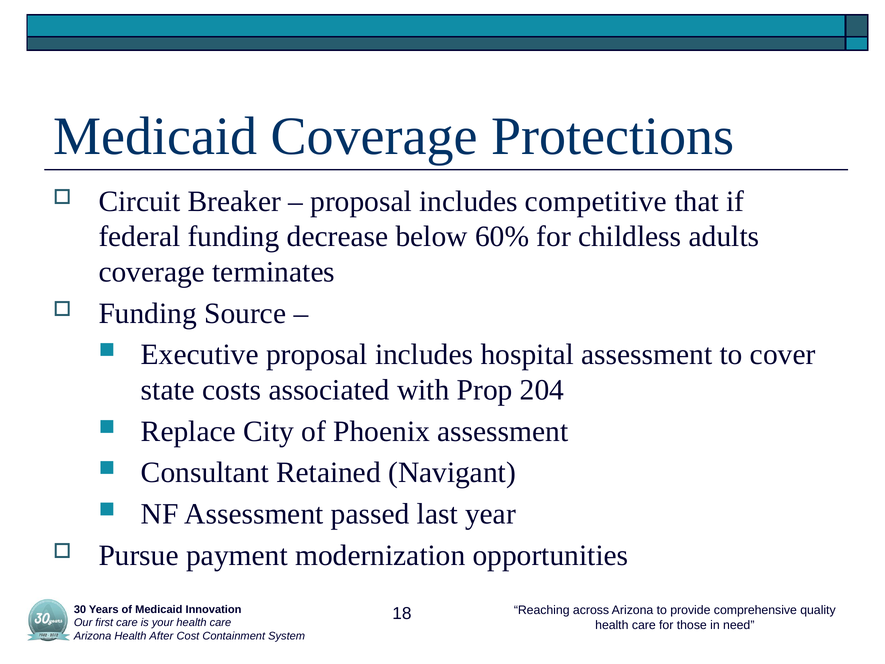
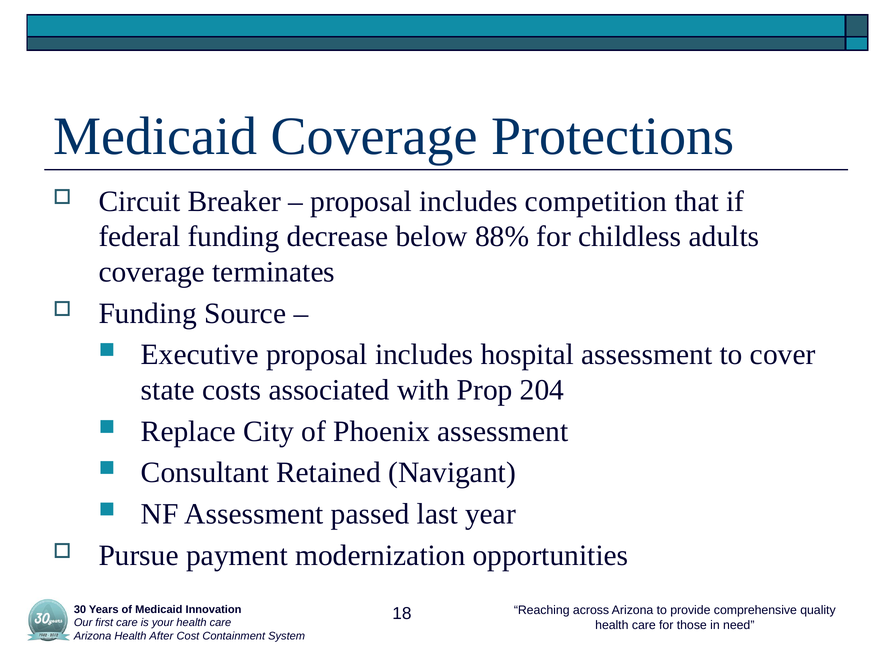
competitive: competitive -> competition (596, 201)
60%: 60% -> 88% (502, 237)
